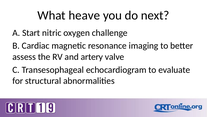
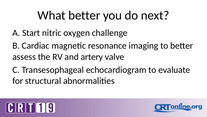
What heave: heave -> better (84, 15)
